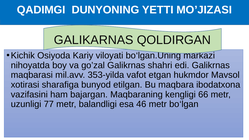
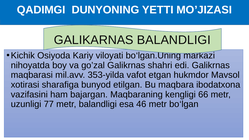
GALIKARNAS QOLDIRGAN: QOLDIRGAN -> BALANDLIGI (174, 40)
